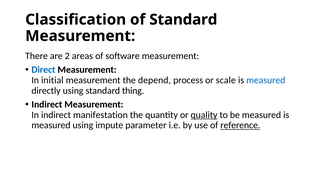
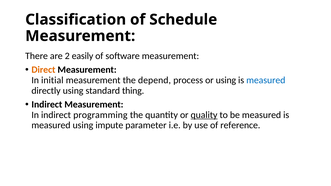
of Standard: Standard -> Schedule (183, 20)
areas: areas -> easily (83, 56)
Direct colour: blue -> orange (43, 70)
or scale: scale -> using (226, 80)
manifestation: manifestation -> programming (100, 115)
reference underline: present -> none (240, 125)
